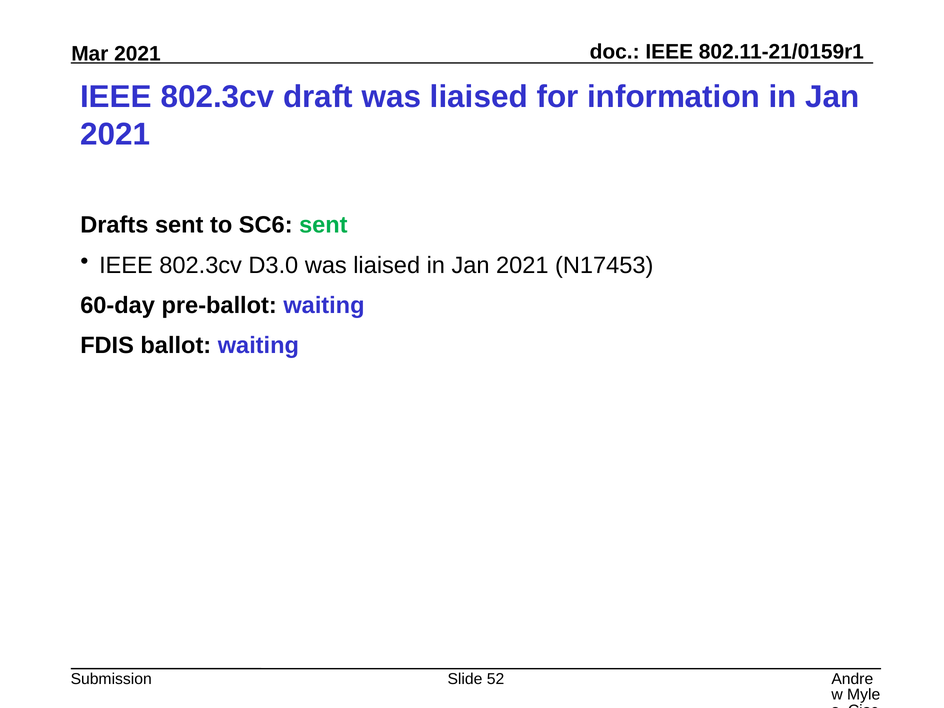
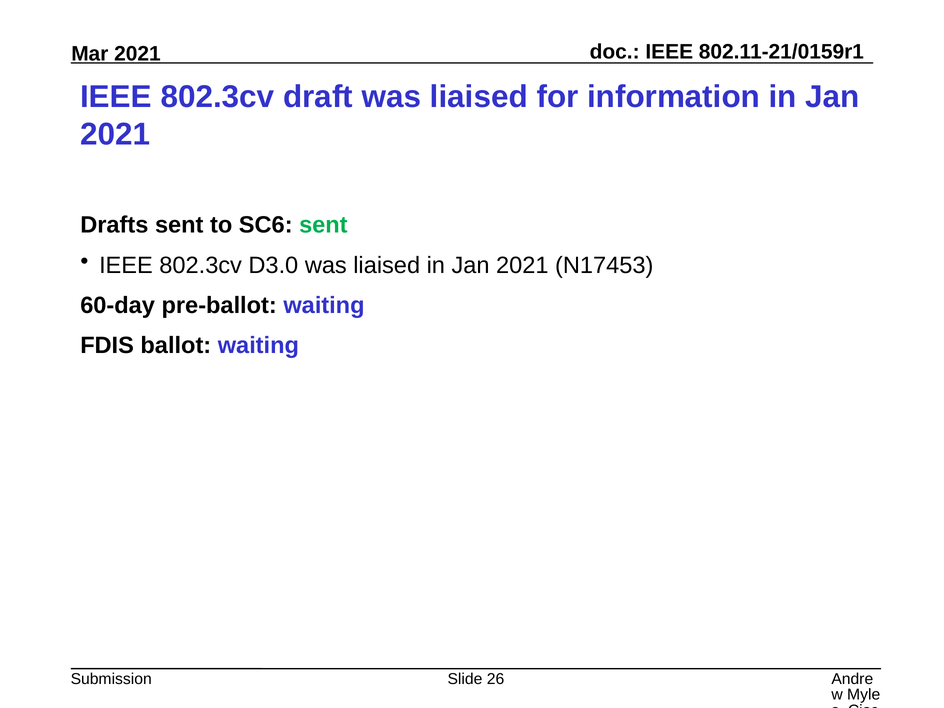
52: 52 -> 26 (496, 679)
